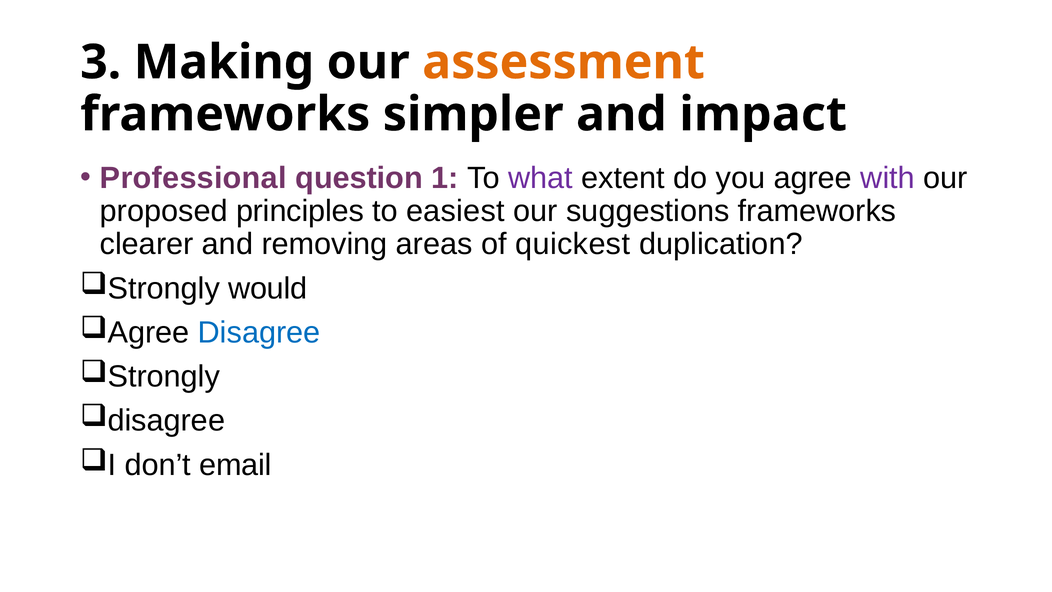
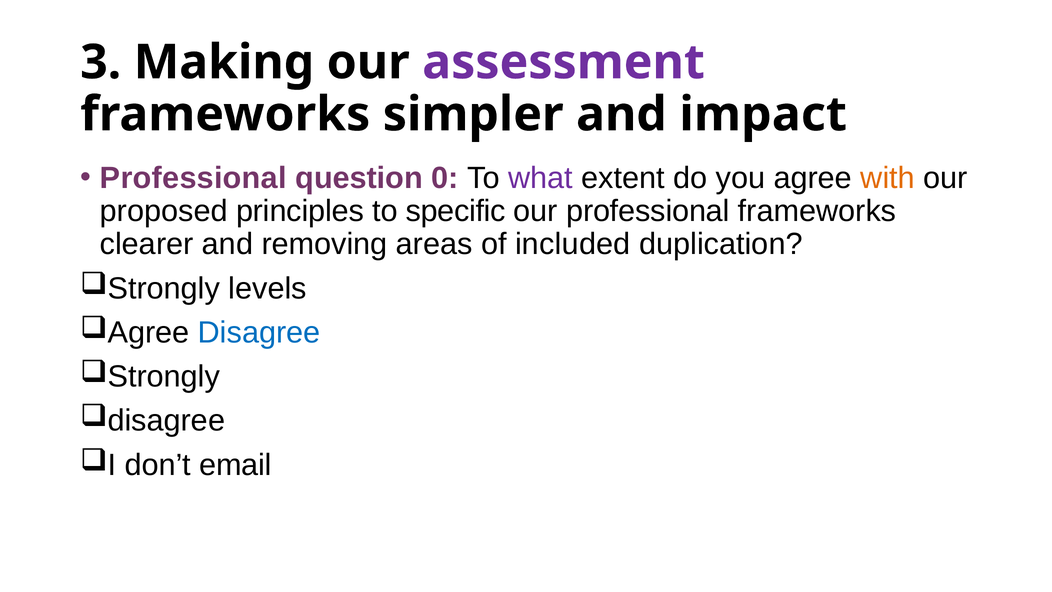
assessment colour: orange -> purple (564, 62)
1: 1 -> 0 (445, 178)
with colour: purple -> orange (888, 178)
easiest: easiest -> specific (456, 211)
our suggestions: suggestions -> professional (648, 211)
quickest: quickest -> included (573, 244)
would: would -> levels (268, 288)
